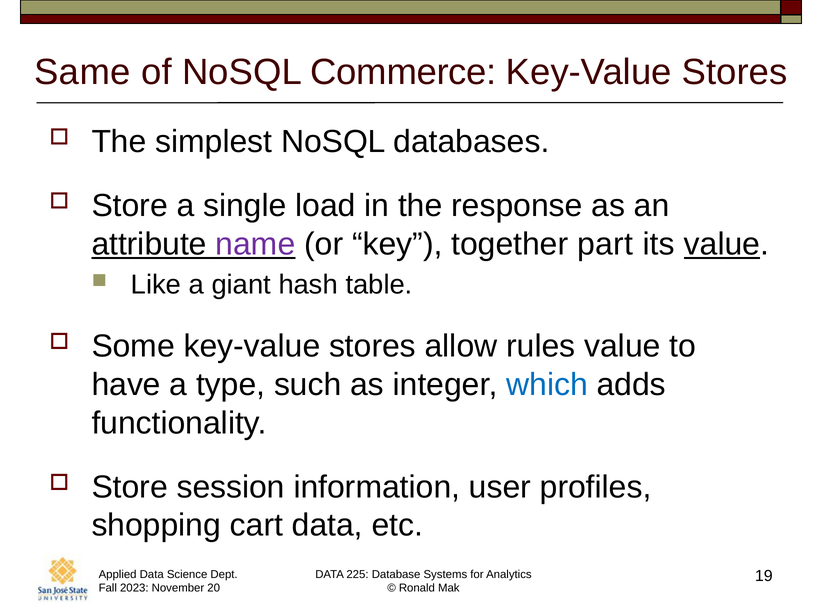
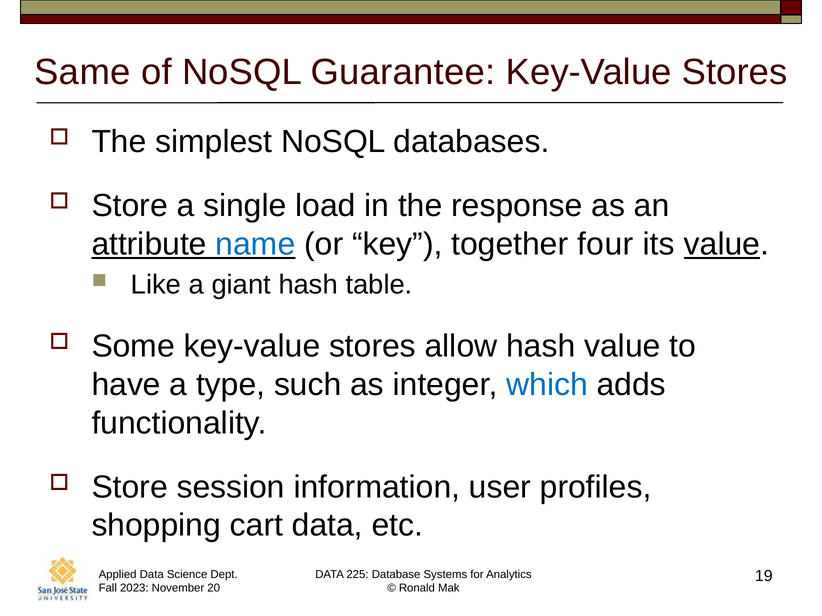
Commerce: Commerce -> Guarantee (403, 72)
name colour: purple -> blue (255, 244)
part: part -> four (605, 244)
allow rules: rules -> hash (541, 347)
